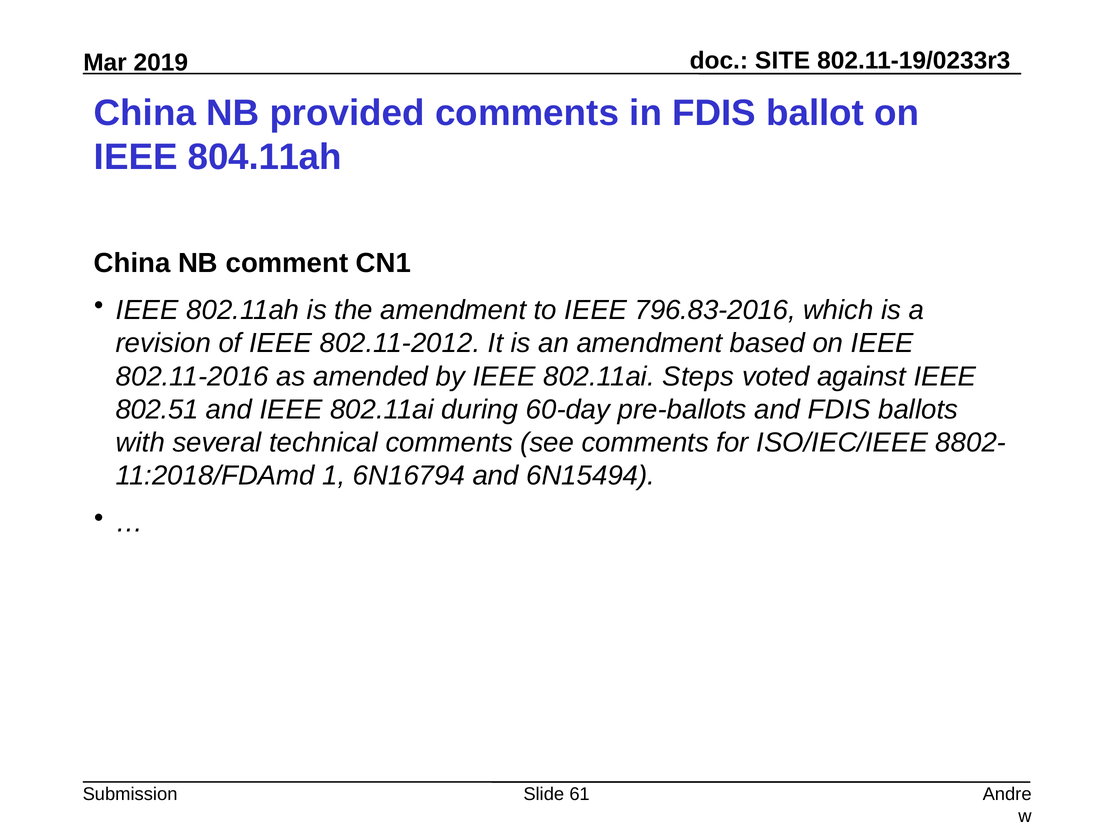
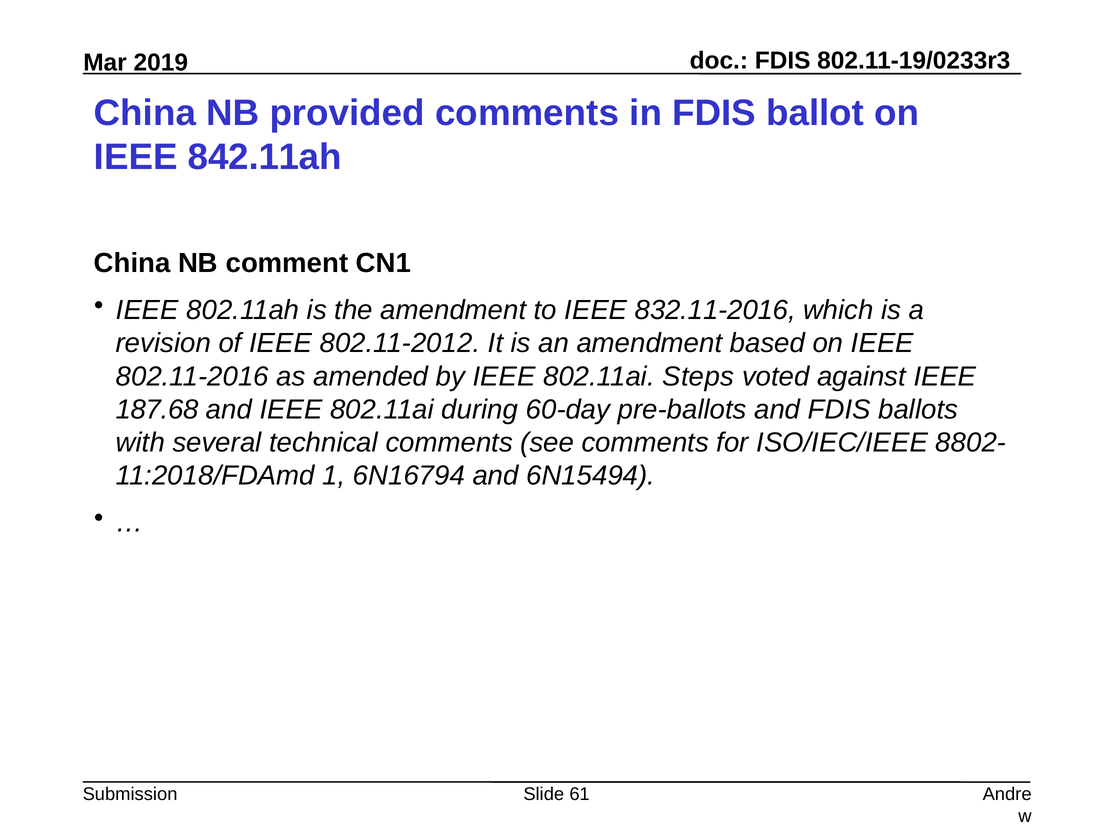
SITE: SITE -> FDIS (783, 61)
804.11ah: 804.11ah -> 842.11ah (265, 157)
796.83-2016: 796.83-2016 -> 832.11-2016 (715, 310)
802.51: 802.51 -> 187.68 (157, 410)
